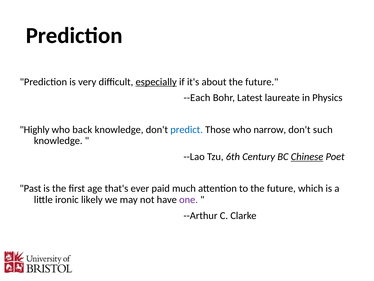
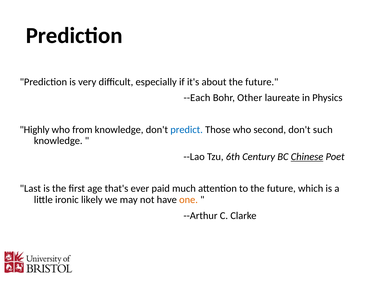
especially underline: present -> none (156, 82)
Latest: Latest -> Other (250, 98)
back: back -> from (82, 129)
narrow: narrow -> second (270, 129)
Past: Past -> Last (30, 188)
one colour: purple -> orange (189, 199)
